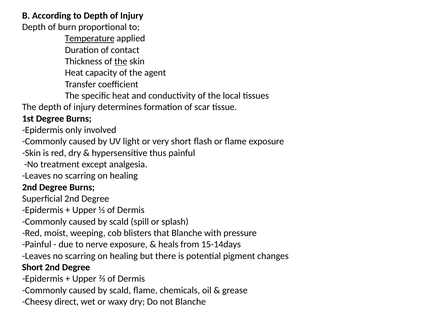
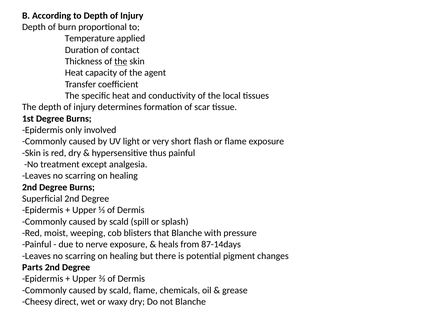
Temperature underline: present -> none (90, 38)
15-14days: 15-14days -> 87-14days (221, 244)
Short: Short -> Parts (32, 267)
